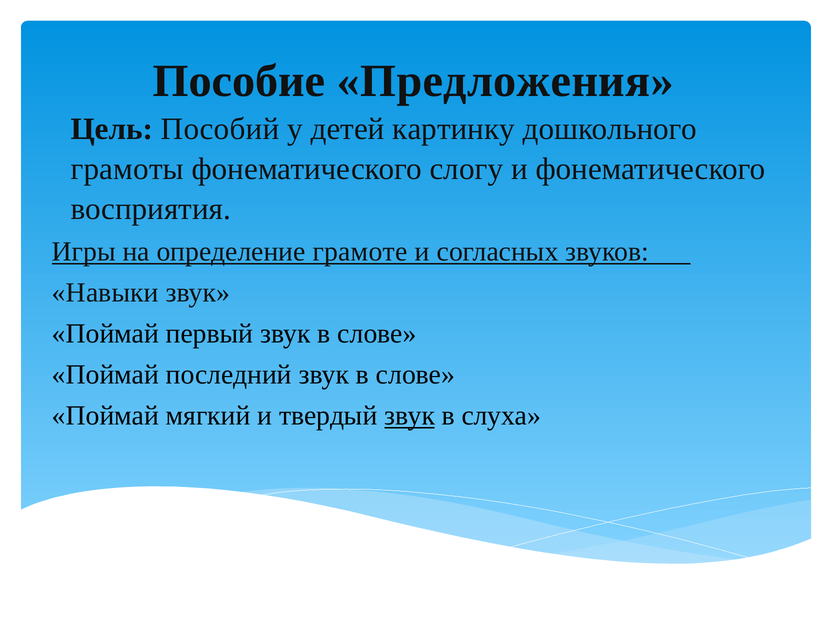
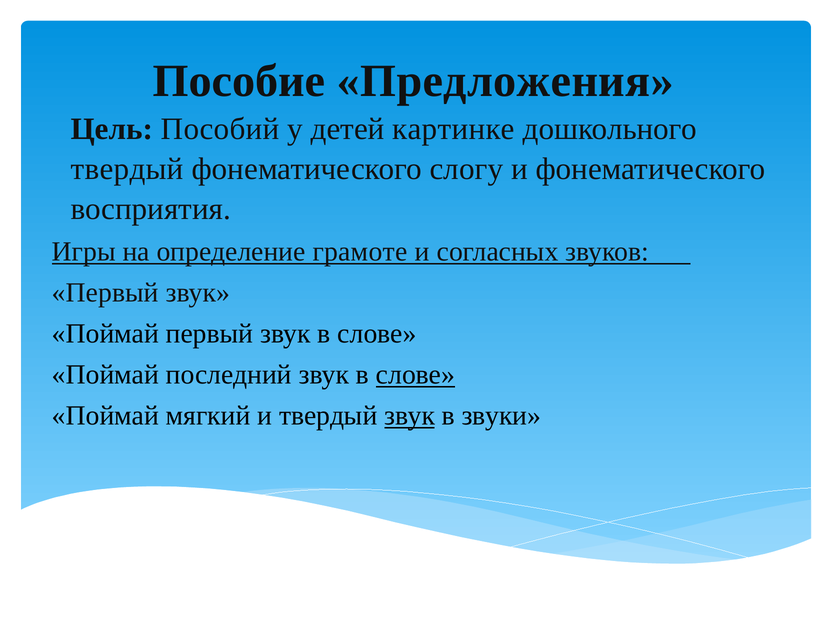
картинку: картинку -> картинке (454, 129)
грамоты: грамоты -> твердый (127, 169)
Навыки: Навыки -> Первый (105, 293)
слове underline: none -> present (415, 375)
слуха: слуха -> звуки (501, 416)
